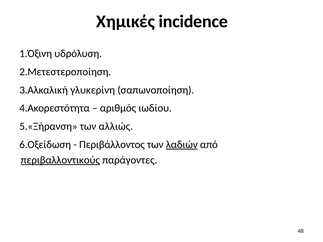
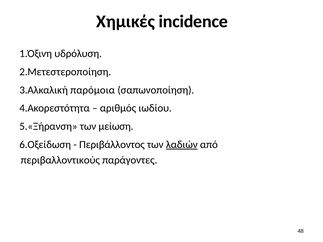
γλυκερίνη: γλυκερίνη -> παρόμοια (93, 90)
αλλιώς: αλλιώς -> μείωση (116, 126)
περιβαλλοντικούς underline: present -> none (60, 160)
